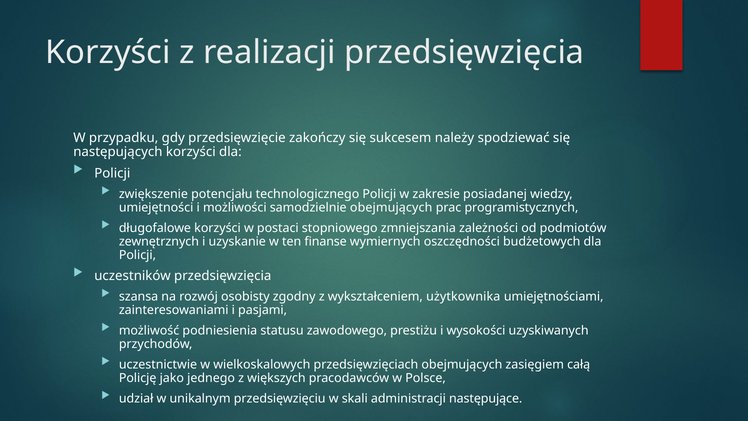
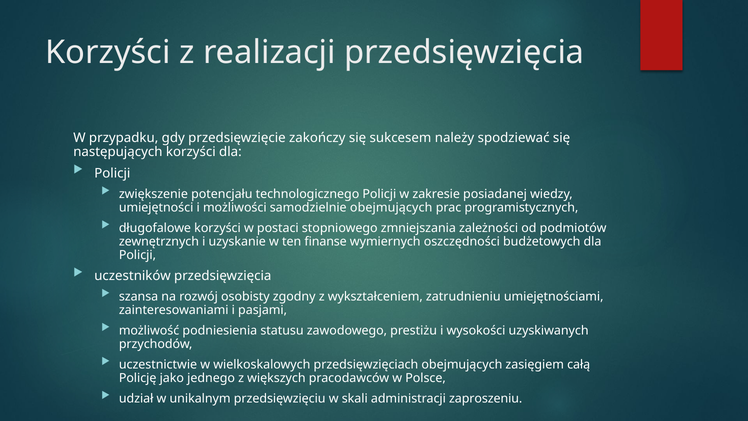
użytkownika: użytkownika -> zatrudnieniu (463, 297)
następujące: następujące -> zaproszeniu (486, 398)
